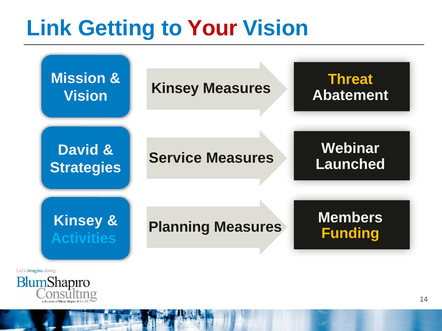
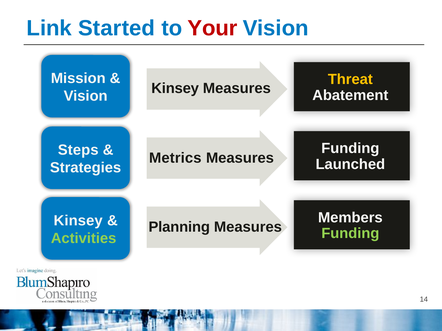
Getting: Getting -> Started (117, 28)
Webinar: Webinar -> Funding (350, 149)
David: David -> Steps (78, 150)
Service: Service -> Metrics (175, 158)
Funding colour: yellow -> light green (350, 234)
Activities colour: light blue -> light green (84, 239)
